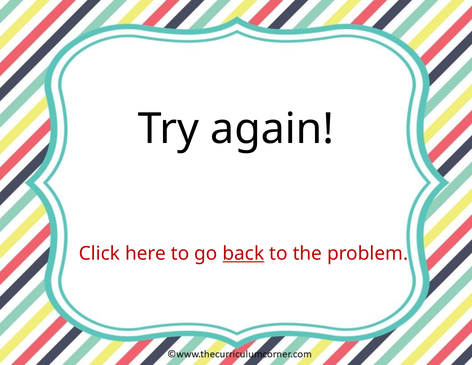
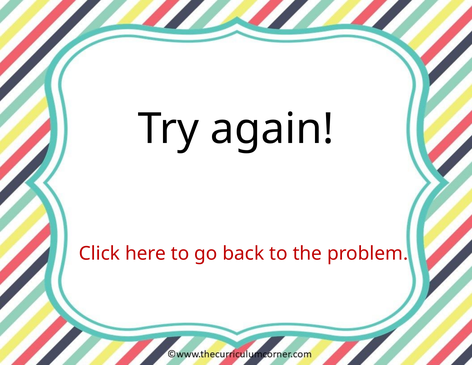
back underline: present -> none (243, 253)
